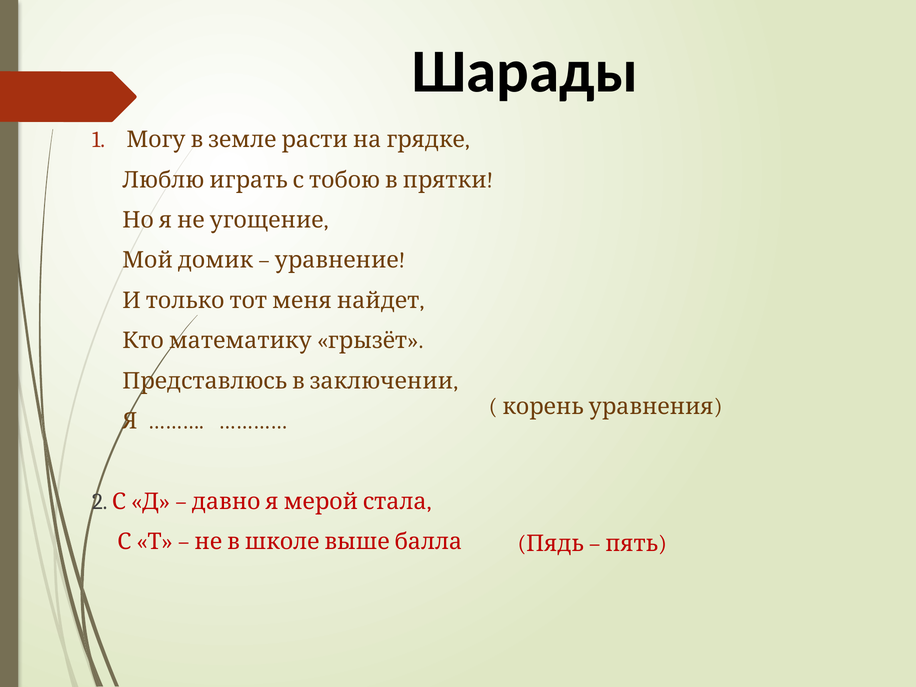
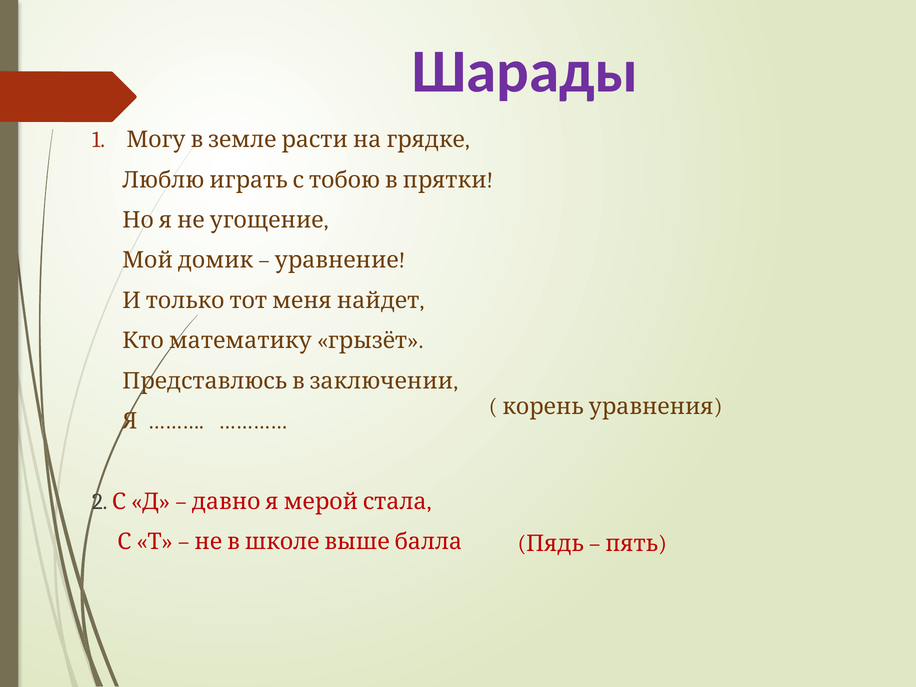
Шарады colour: black -> purple (525, 72)
